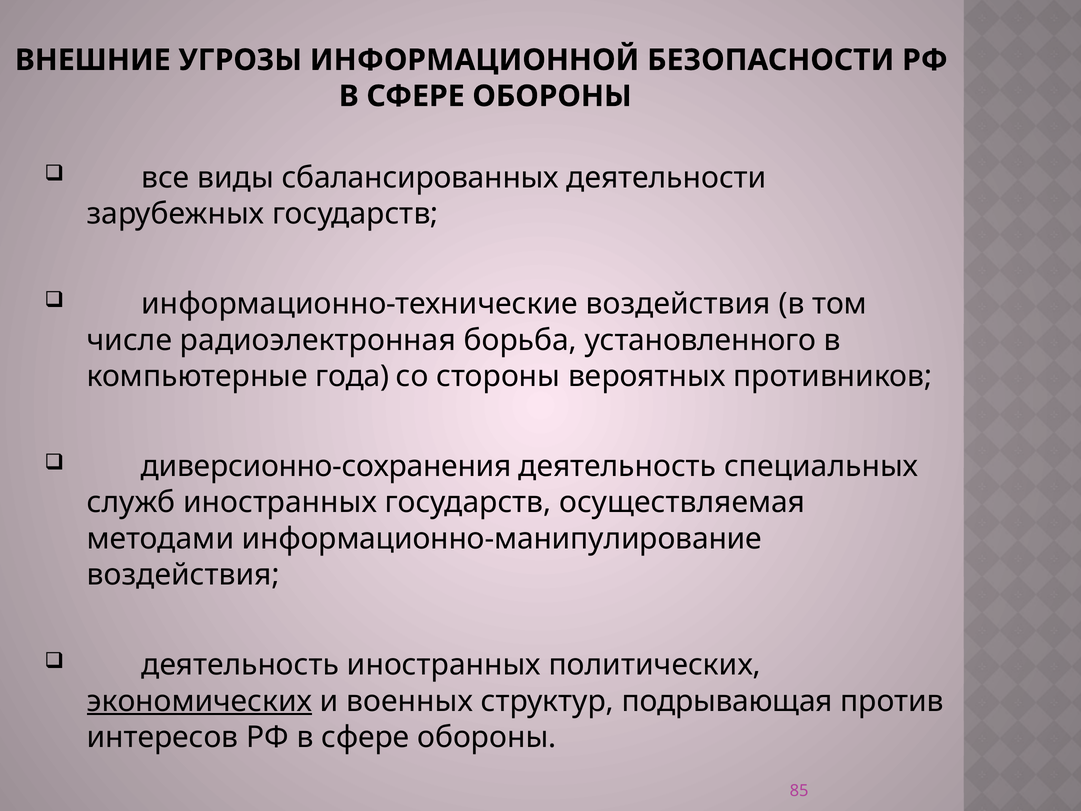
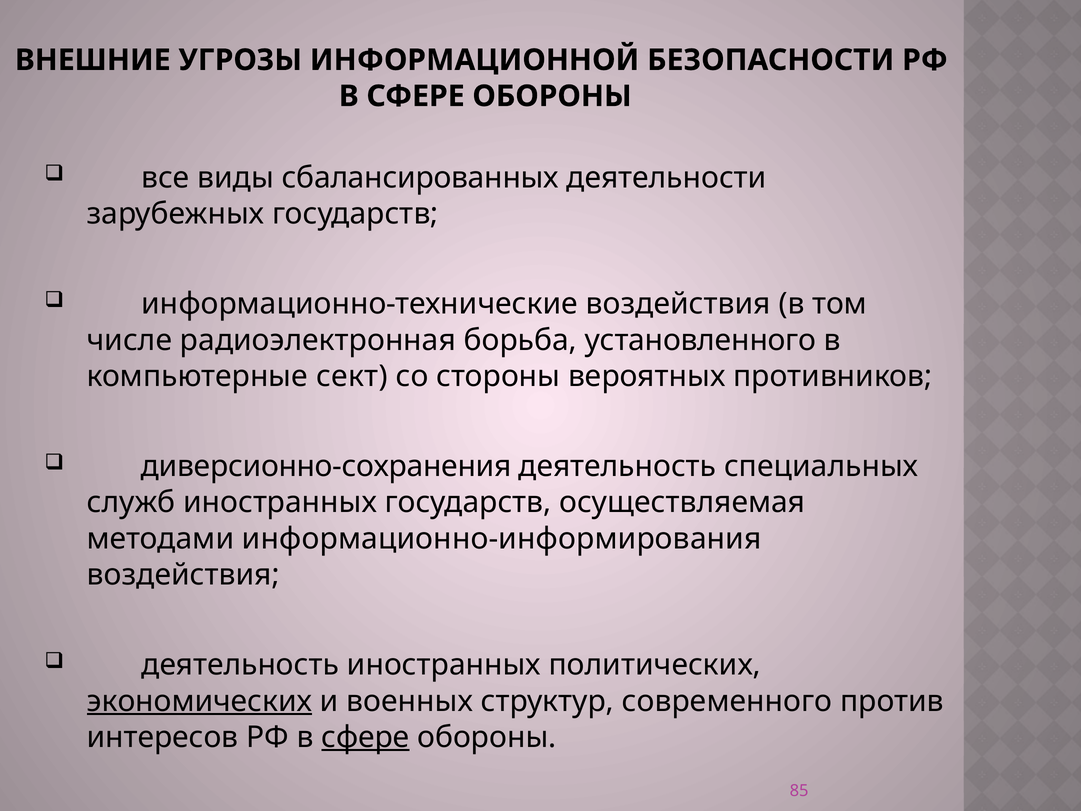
года: года -> сект (352, 376)
информационно-манипулирование: информационно-манипулирование -> информационно-информирования (502, 538)
подрывающая: подрывающая -> современного (727, 701)
сфере underline: none -> present (365, 737)
